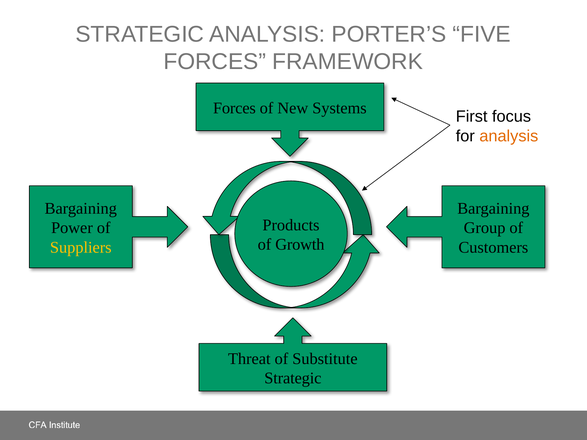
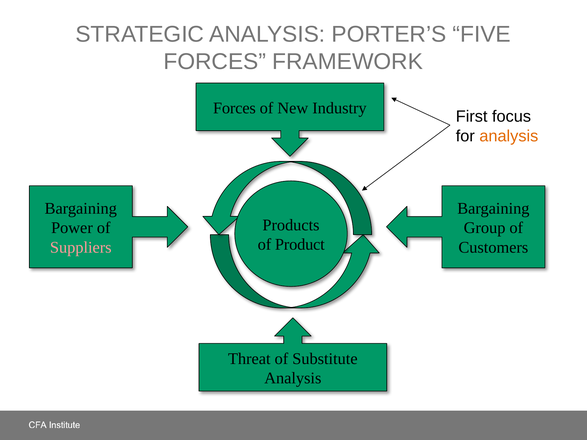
Systems: Systems -> Industry (339, 108)
Growth: Growth -> Product (300, 245)
Suppliers colour: yellow -> pink (81, 248)
Strategic: Strategic -> Analysis (293, 378)
